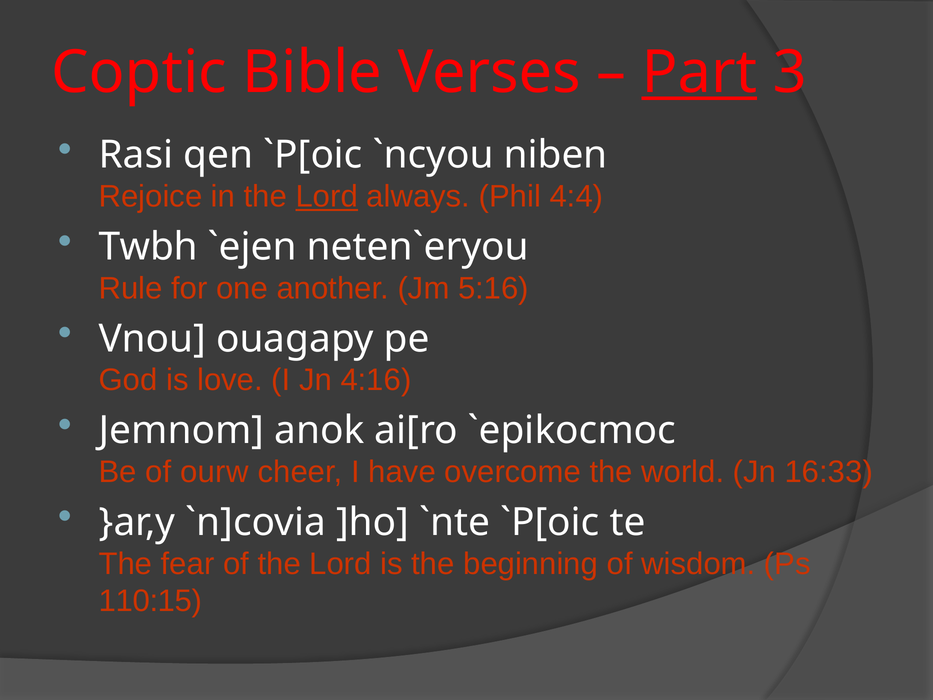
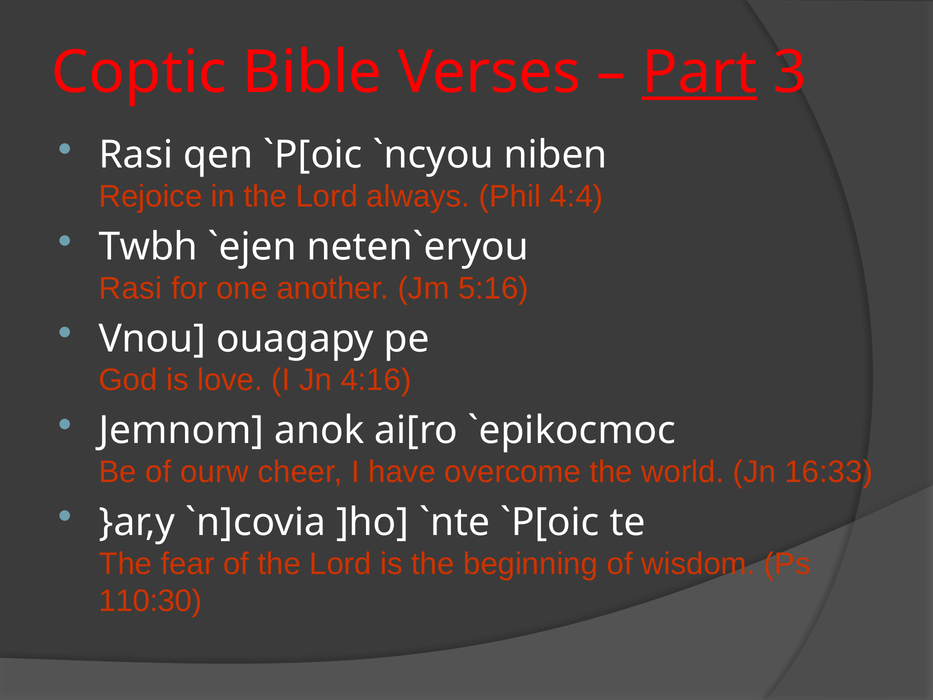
Lord underline: present -> none (327, 196)
Rule: Rule -> Rasi (131, 288)
110:15: 110:15 -> 110:30 (150, 601)
